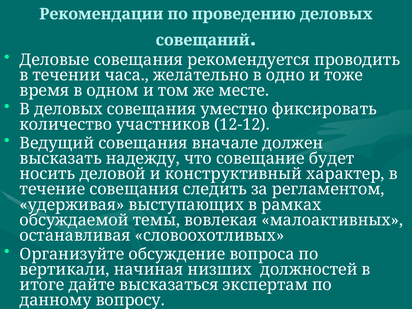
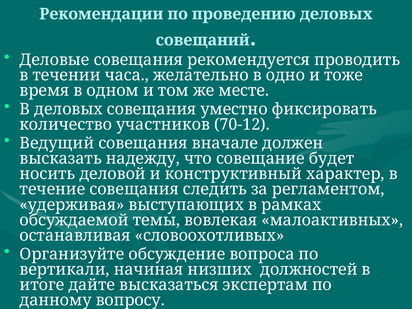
12-12: 12-12 -> 70-12 (242, 125)
